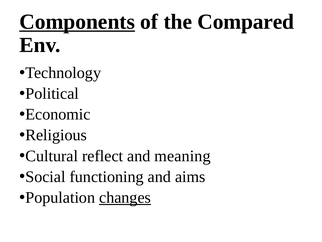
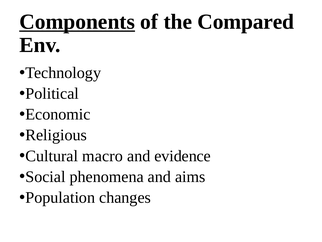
reflect: reflect -> macro (103, 156)
meaning: meaning -> evidence (183, 156)
functioning: functioning -> phenomena (107, 176)
changes underline: present -> none (125, 197)
